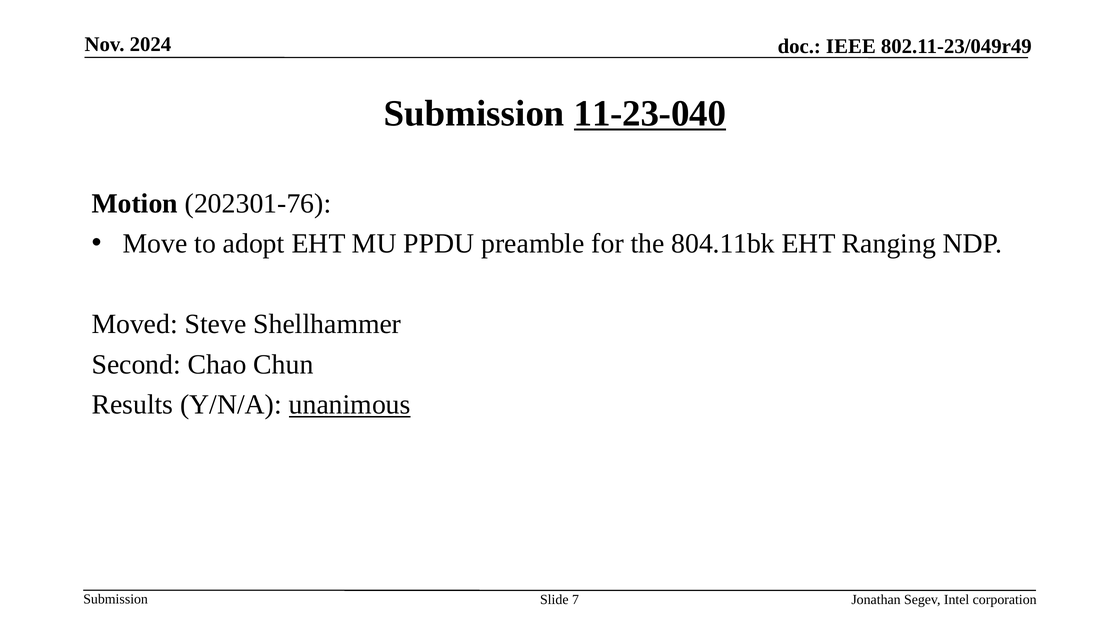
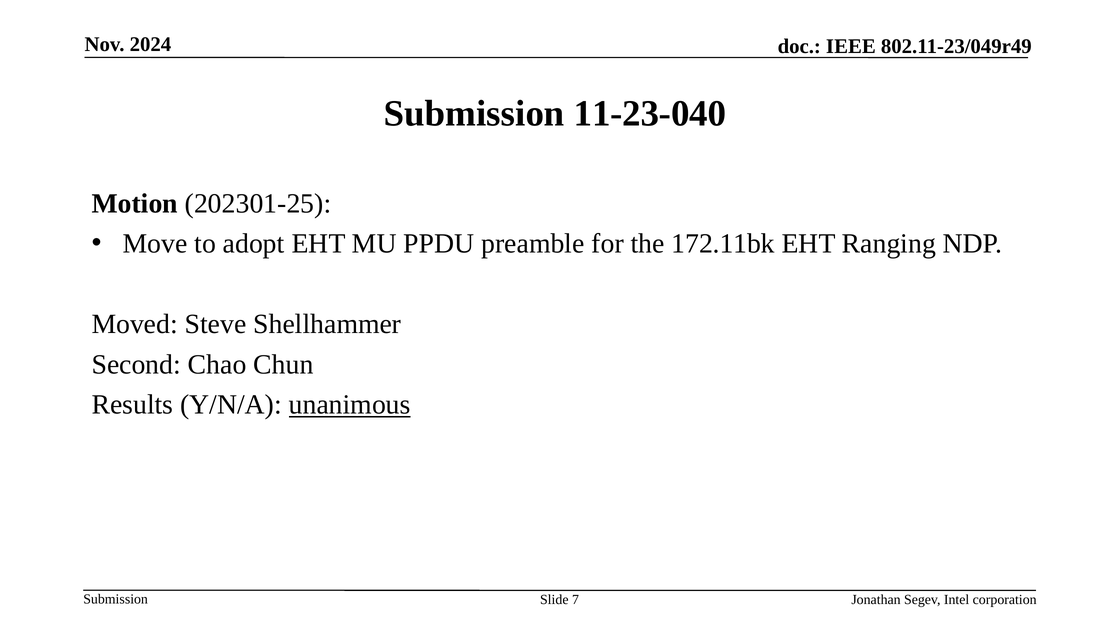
11-23-040 underline: present -> none (650, 113)
202301-76: 202301-76 -> 202301-25 (258, 203)
804.11bk: 804.11bk -> 172.11bk (723, 243)
